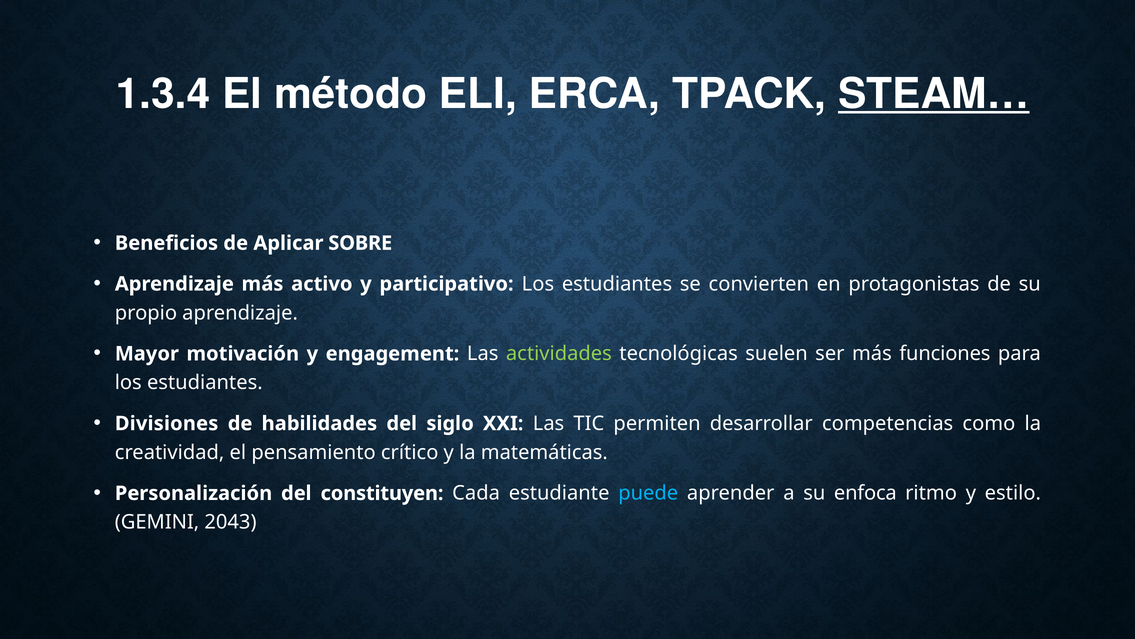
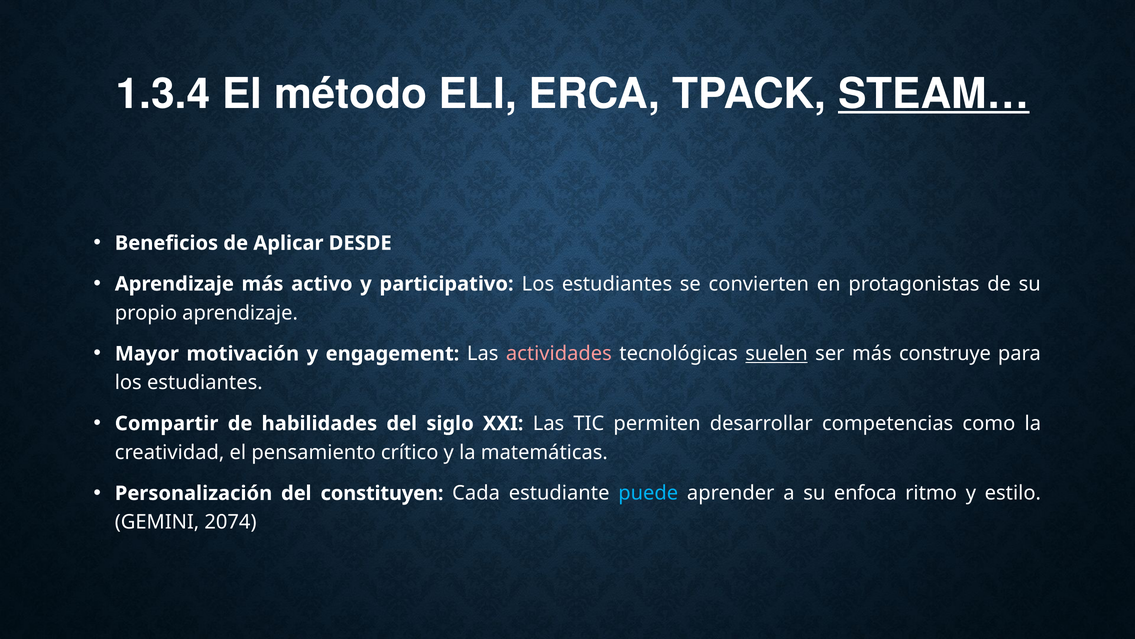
SOBRE: SOBRE -> DESDE (360, 243)
actividades colour: light green -> pink (559, 353)
suelen underline: none -> present (777, 353)
funciones: funciones -> construye (945, 353)
Divisiones: Divisiones -> Compartir (167, 423)
2043: 2043 -> 2074 (230, 522)
